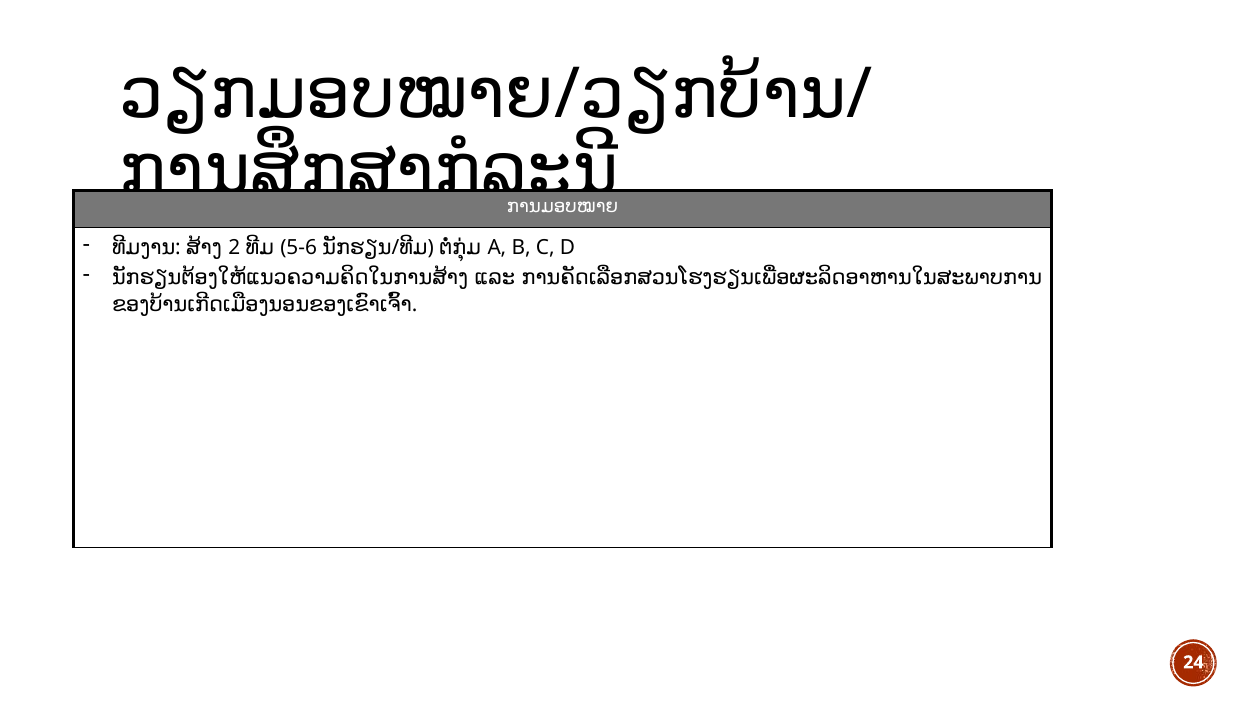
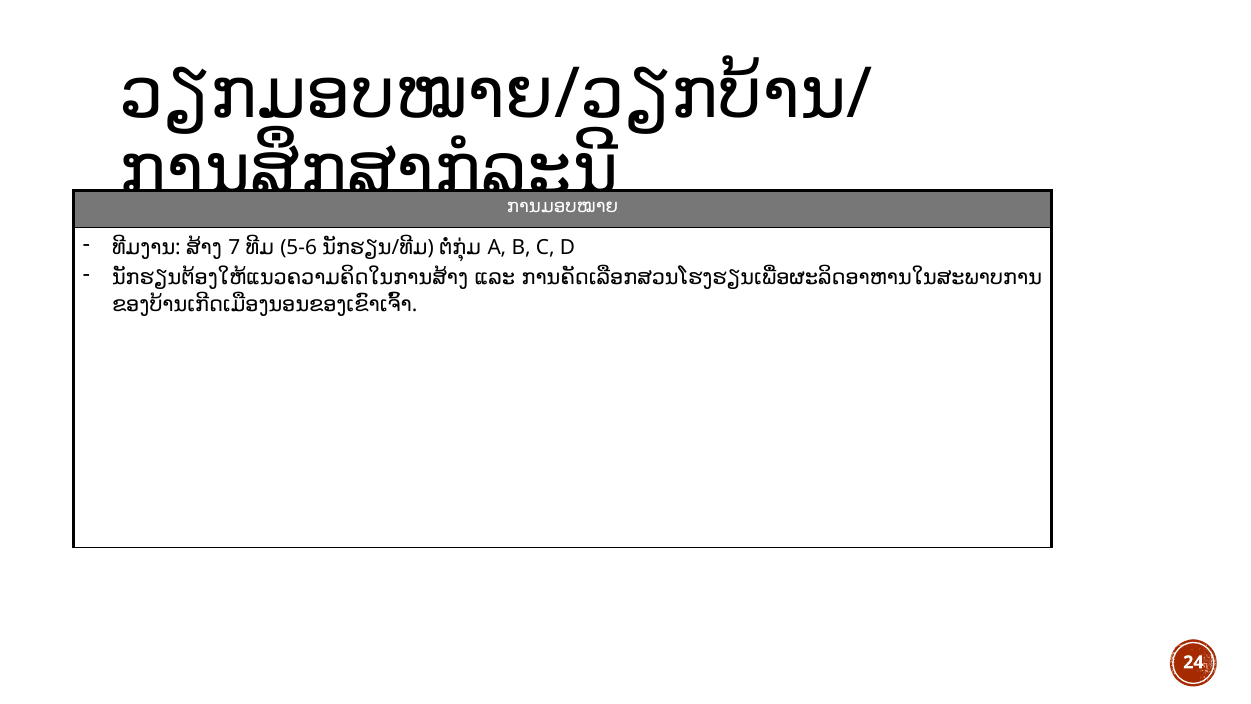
2: 2 -> 7 (234, 248)
